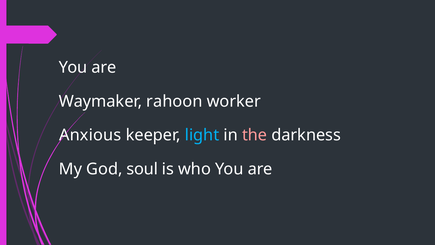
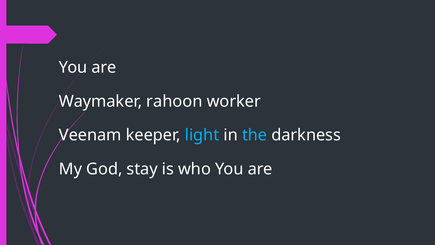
Anxious: Anxious -> Veenam (90, 135)
the colour: pink -> light blue (255, 135)
soul: soul -> stay (142, 169)
